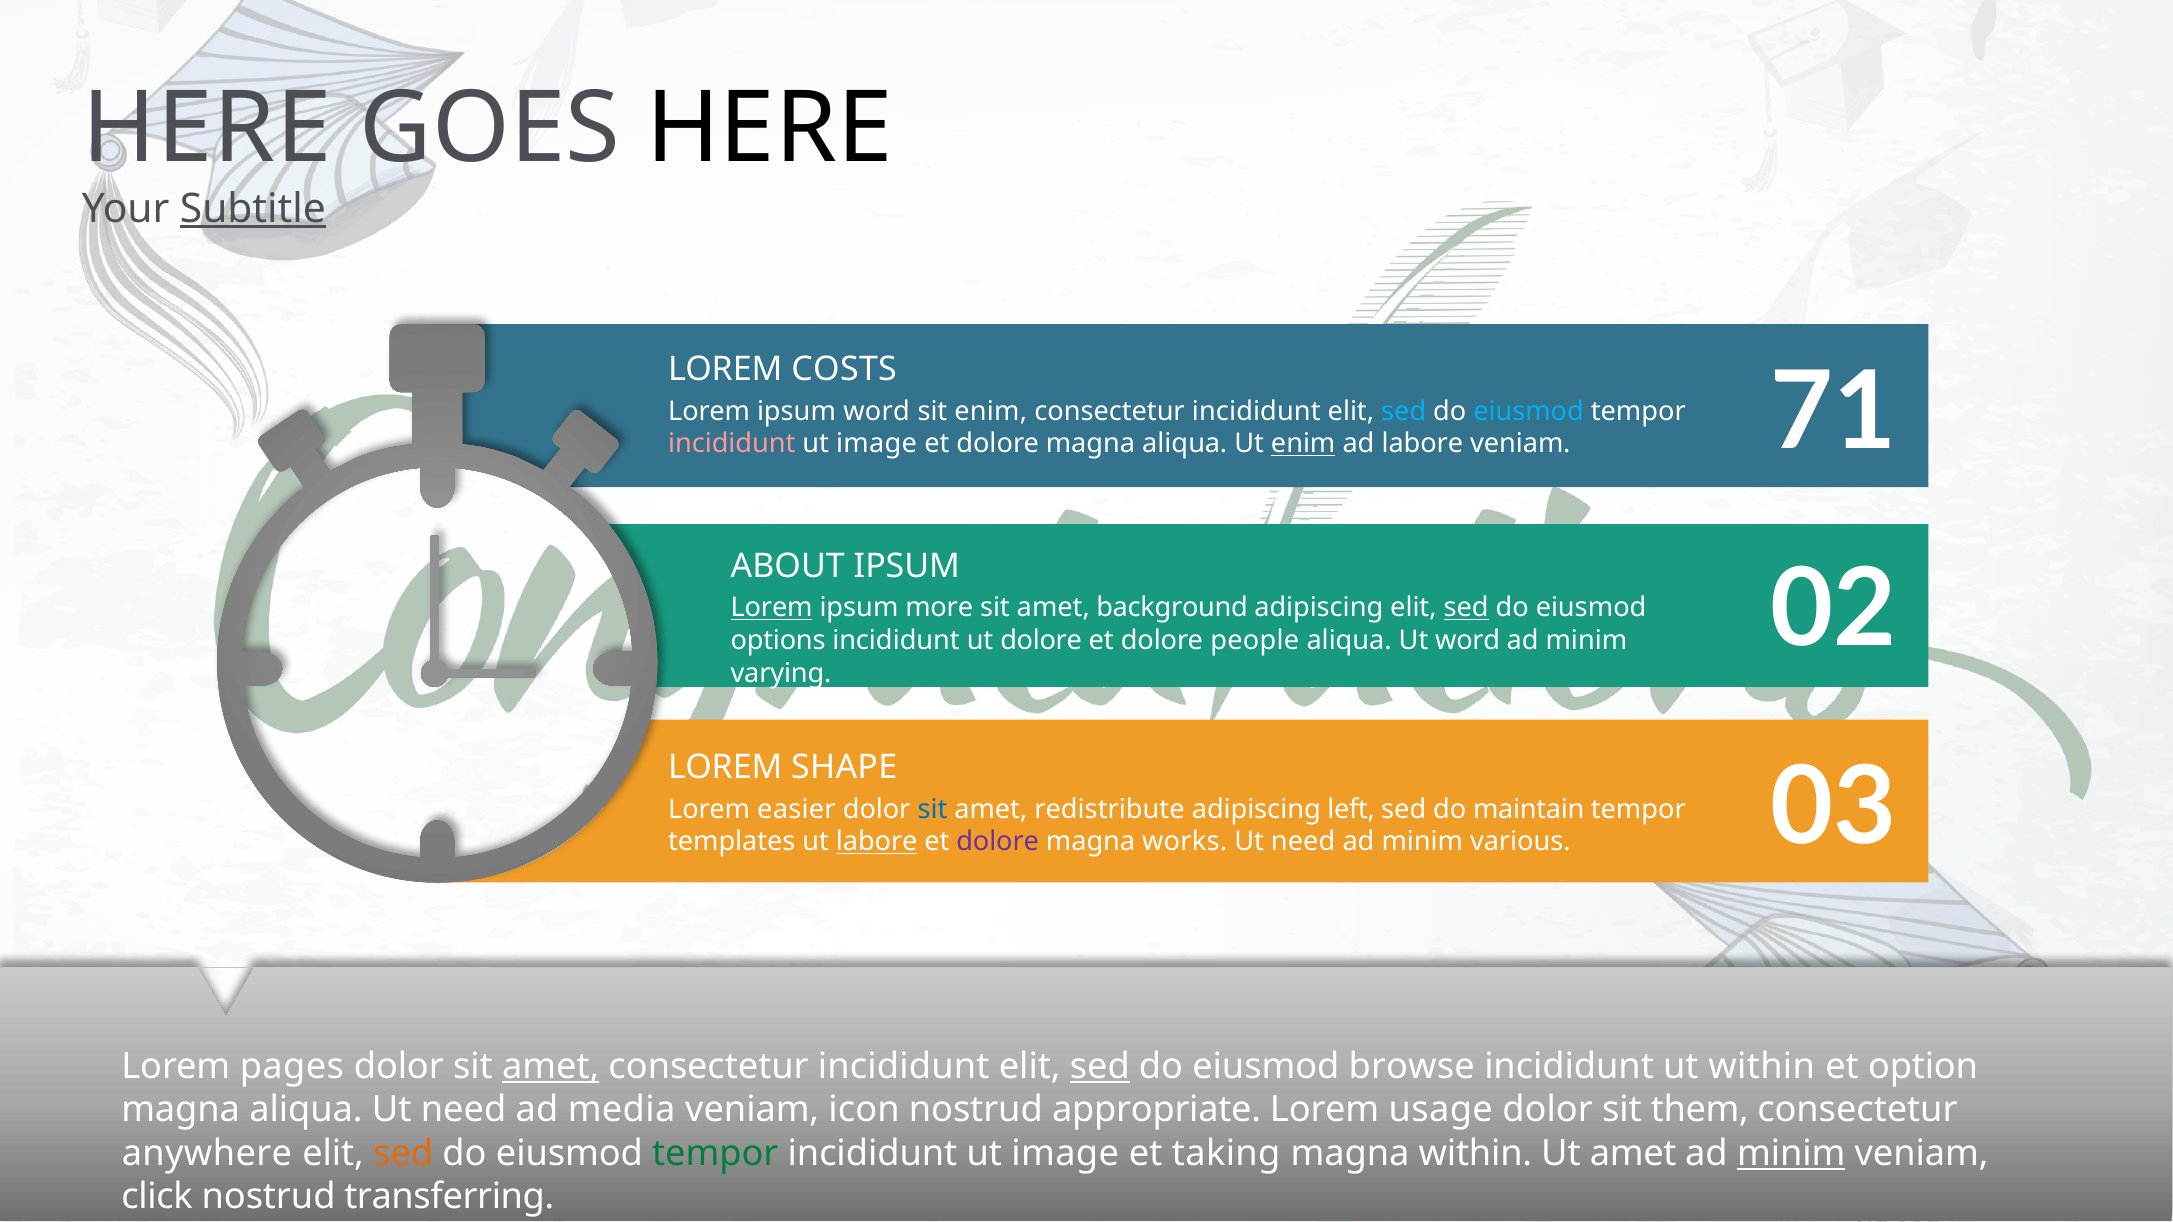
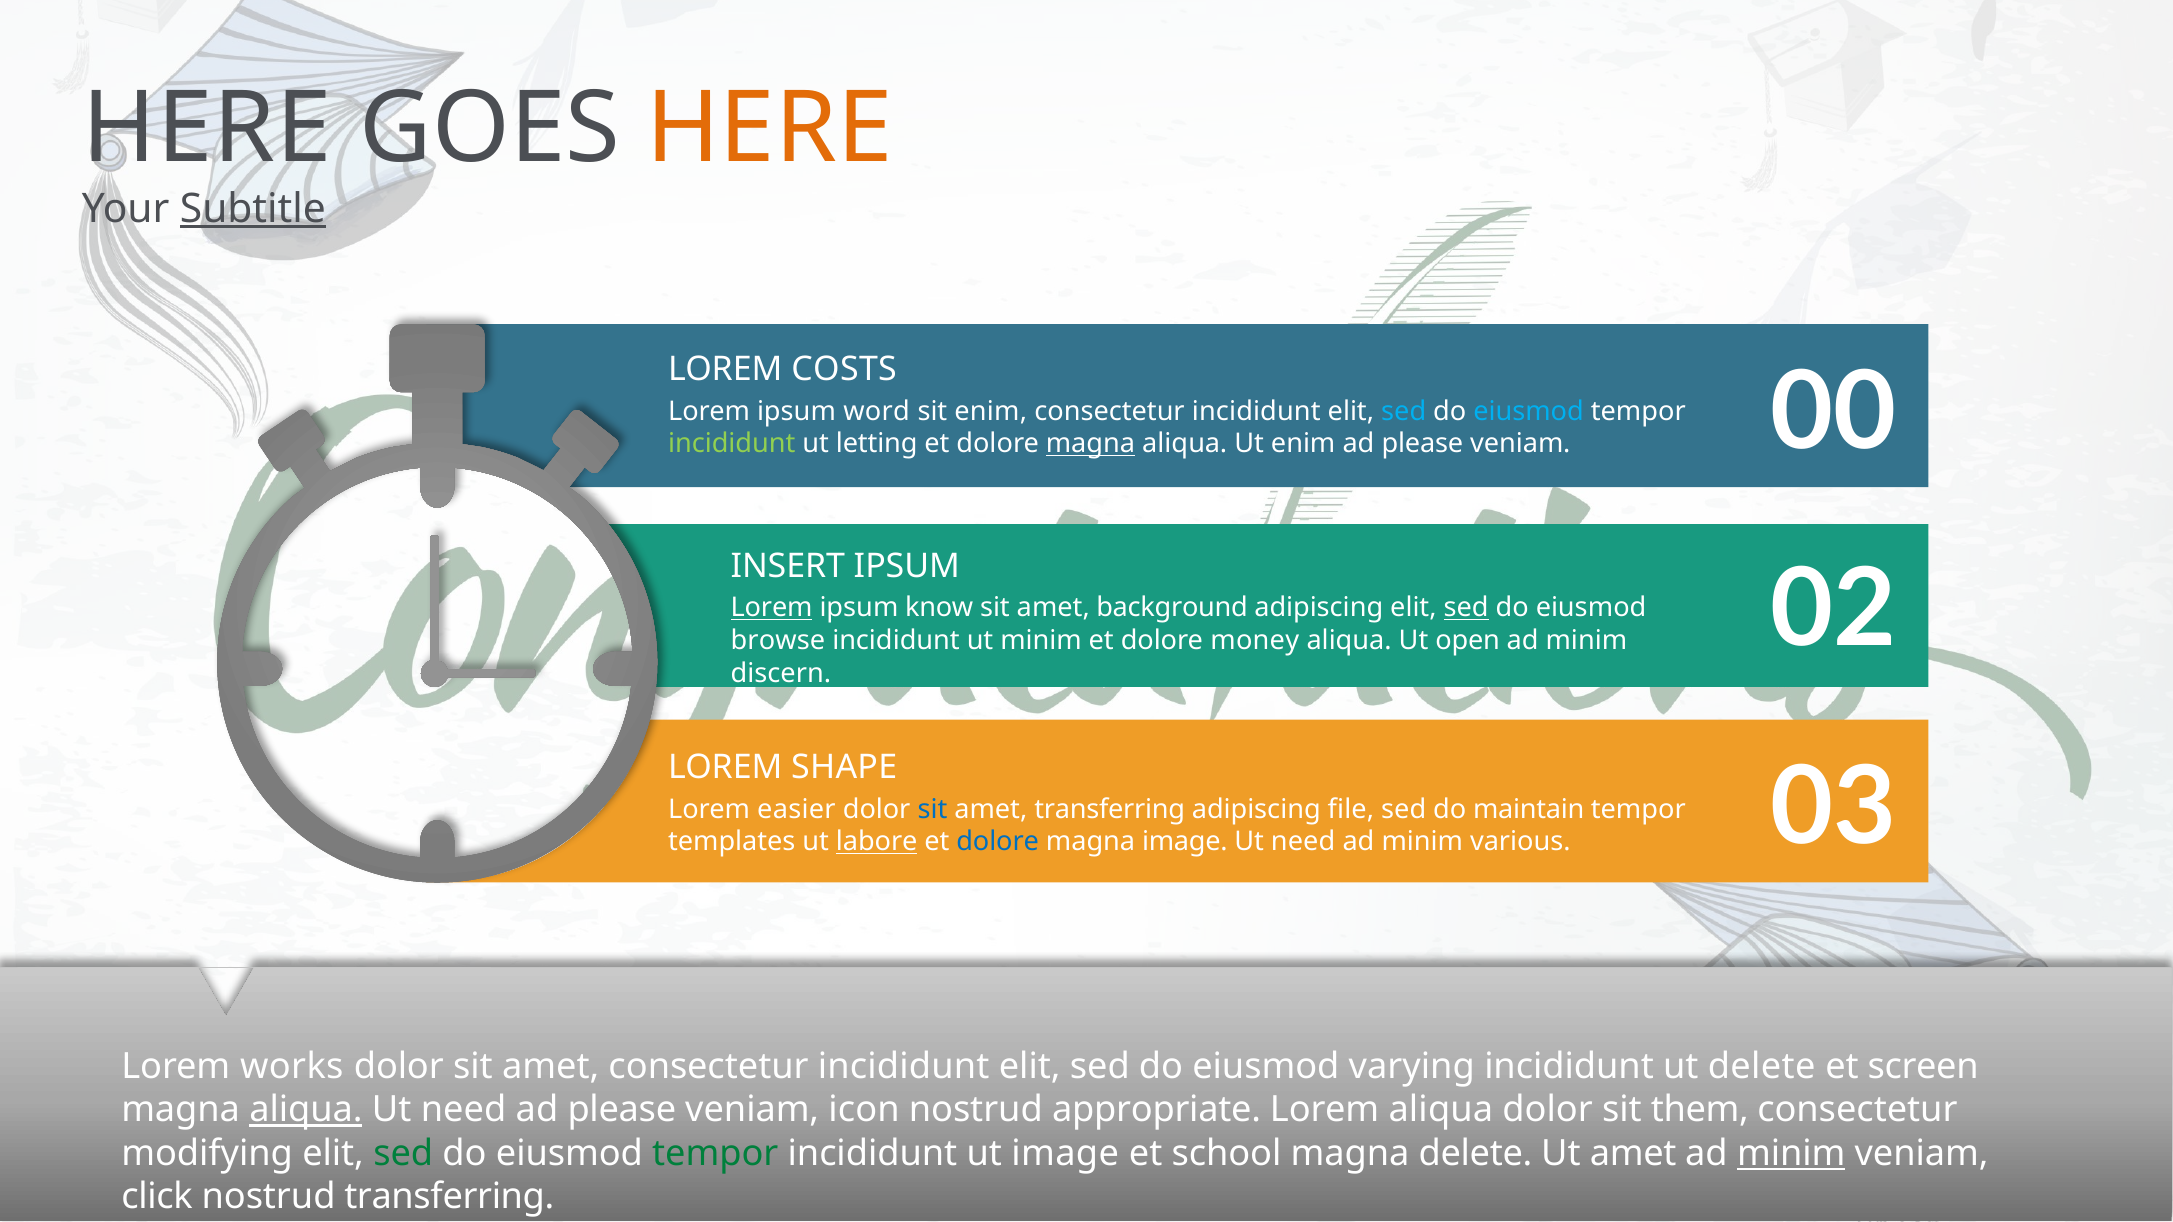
HERE colour: black -> orange (769, 129)
incididunt colour: pink -> light green (732, 444)
image: image -> letting (877, 444)
magna underline: none -> present (1091, 444)
enim underline: present -> none (1303, 444)
labore: labore -> please (1422, 444)
71: 71 -> 00 (1834, 413)
ABOUT: ABOUT -> INSERT (788, 567)
more: more -> know (939, 608)
options: options -> browse (778, 641)
ut dolore: dolore -> minim (1041, 641)
people: people -> money (1255, 641)
Ut word: word -> open (1468, 641)
varying: varying -> discern (781, 673)
amet redistribute: redistribute -> transferring (1110, 809)
left: left -> file (1351, 809)
dolore colour: purple -> blue (998, 842)
magna works: works -> image (1185, 842)
pages: pages -> works (292, 1067)
amet underline: present -> none (551, 1067)
sed underline: present -> none (1100, 1067)
browse: browse -> varying (1412, 1067)
ut within: within -> delete (1762, 1067)
option: option -> screen (1923, 1067)
aliqua underline: none -> present (306, 1110)
media: media -> please (622, 1110)
Lorem usage: usage -> aliqua (1441, 1110)
anywhere: anywhere -> modifying (207, 1154)
sed colour: orange -> green (403, 1154)
taking: taking -> school (1226, 1154)
magna within: within -> delete (1476, 1154)
